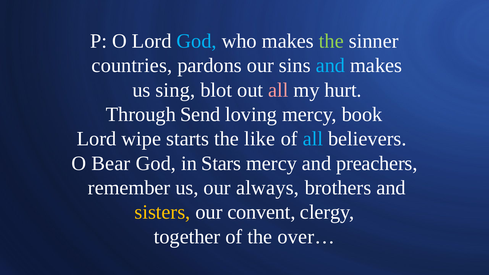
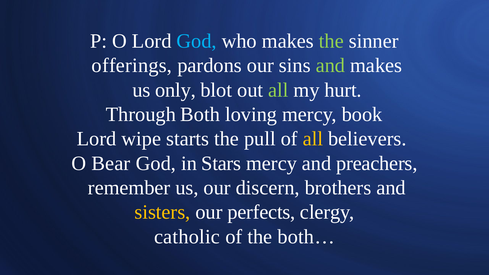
countries: countries -> offerings (132, 66)
and colour: light blue -> light green (330, 66)
sing: sing -> only (176, 90)
all colour: pink -> light green (278, 90)
Send: Send -> Both (200, 115)
like: like -> pull (260, 139)
all colour: light blue -> yellow (313, 139)
always: always -> discern (268, 188)
convent: convent -> perfects (261, 212)
together: together -> catholic (187, 237)
over…: over… -> both… (306, 237)
